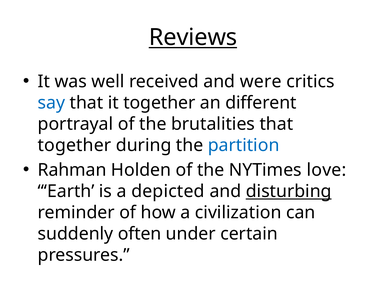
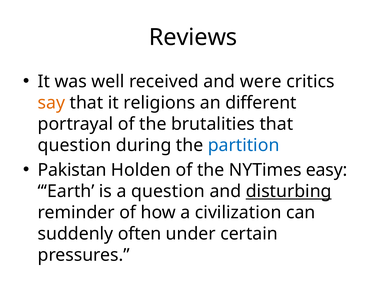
Reviews underline: present -> none (193, 37)
say colour: blue -> orange (51, 103)
it together: together -> religions (159, 103)
together: together -> question (74, 145)
Rahman: Rahman -> Pakistan (72, 170)
love: love -> easy (327, 170)
a depicted: depicted -> question (168, 191)
